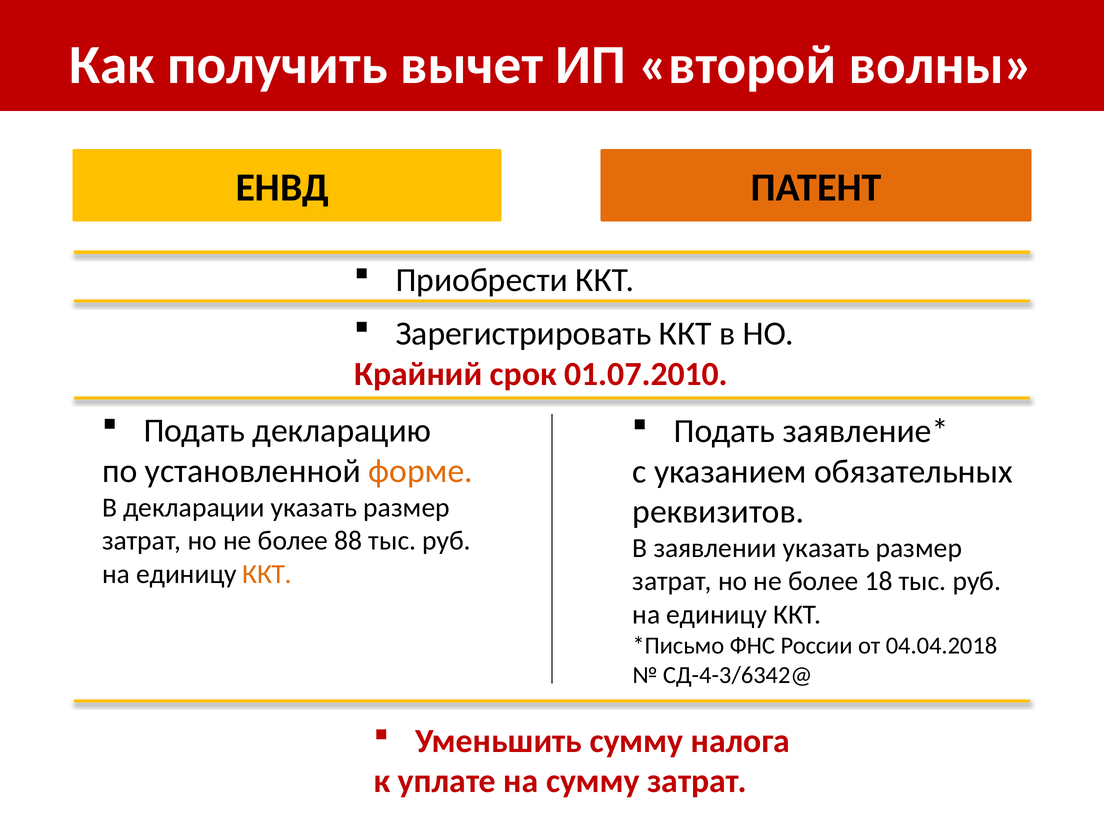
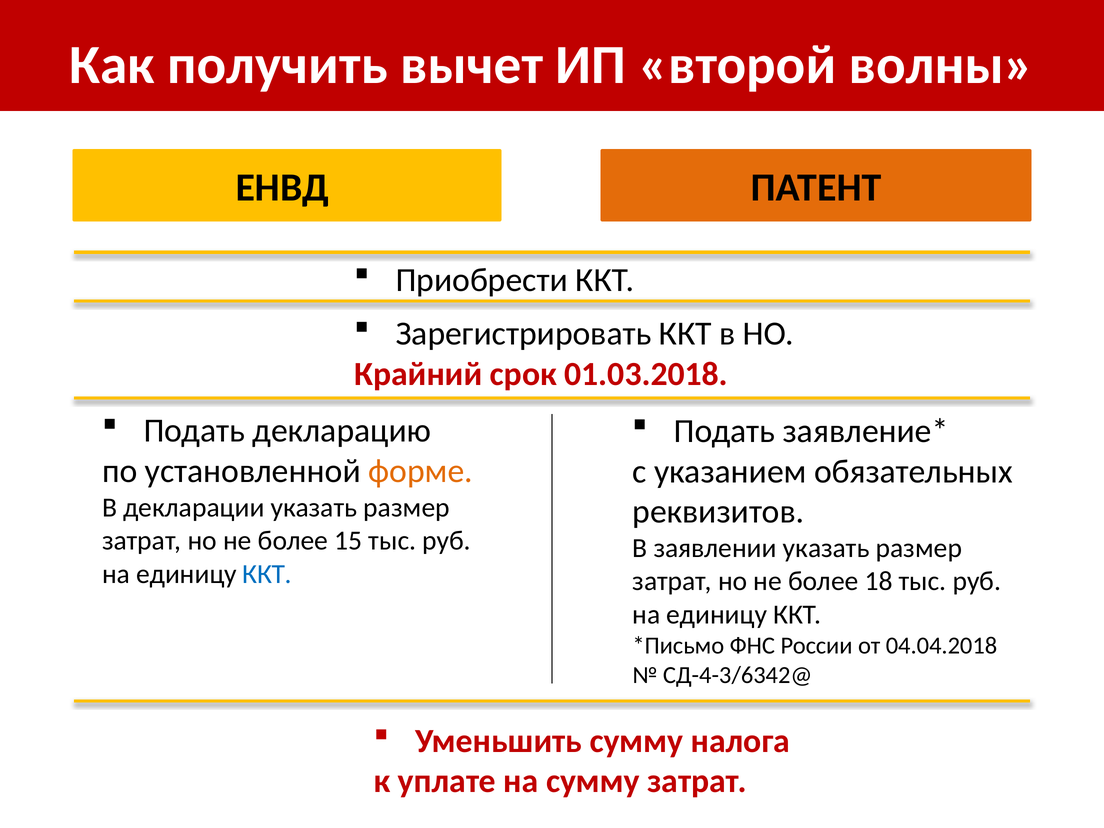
01.07.2010: 01.07.2010 -> 01.03.2018 (646, 374)
88: 88 -> 15 (348, 541)
ККТ colour: orange -> blue (267, 574)
